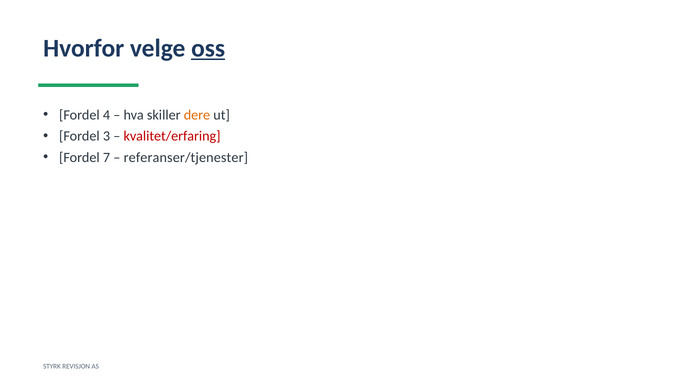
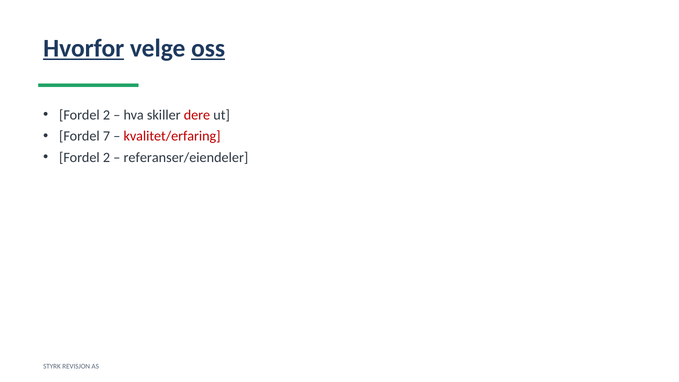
Hvorfor underline: none -> present (84, 48)
4: 4 -> 2 (106, 115)
dere colour: orange -> red (197, 115)
3: 3 -> 7 (106, 136)
7: 7 -> 2 (106, 157)
referanser/tjenester: referanser/tjenester -> referanser/eiendeler (186, 157)
